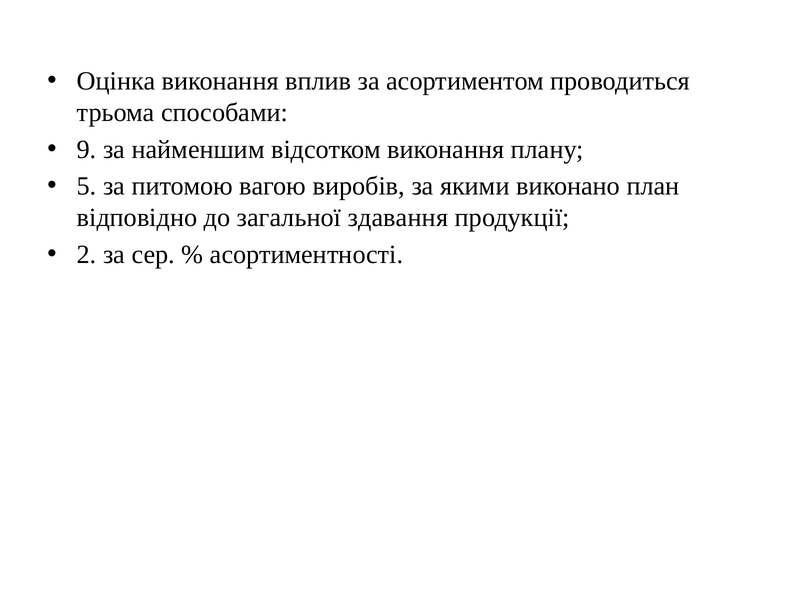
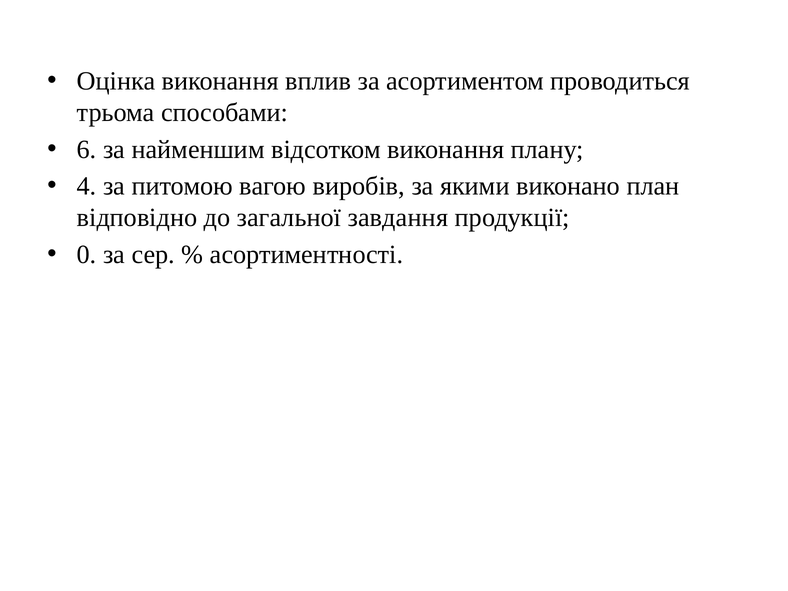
9: 9 -> 6 (87, 150)
5: 5 -> 4 (87, 186)
здавання: здавання -> завдання (398, 218)
2: 2 -> 0 (87, 255)
